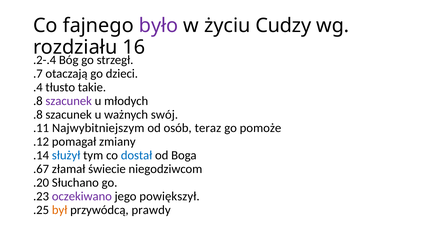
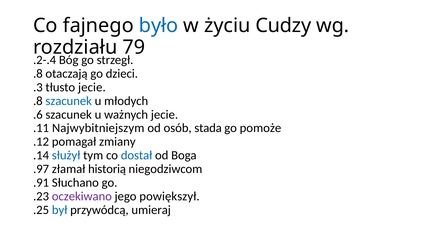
było colour: purple -> blue (159, 26)
16: 16 -> 79 (134, 47)
.7: .7 -> .8 (38, 74)
.4: .4 -> .3 (38, 87)
tłusto takie: takie -> jecie (92, 87)
szacunek colour: purple -> blue (69, 101)
.8: .8 -> .6 (38, 115)
ważnych swój: swój -> jecie (164, 115)
teraz: teraz -> stada (208, 128)
.67: .67 -> .97 (41, 169)
świecie: świecie -> historią (107, 169)
.20: .20 -> .91 (41, 183)
był colour: orange -> blue (60, 210)
prawdy: prawdy -> umieraj (151, 210)
